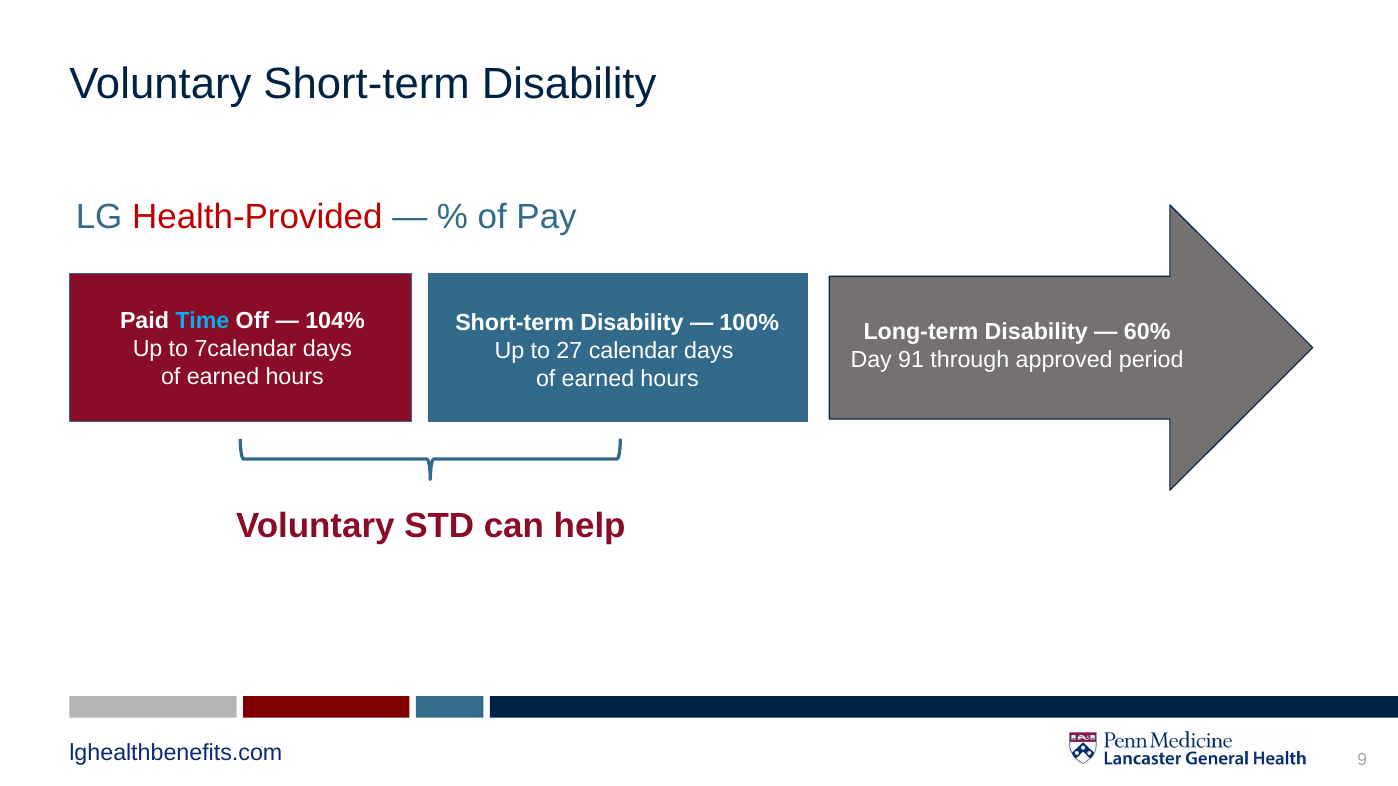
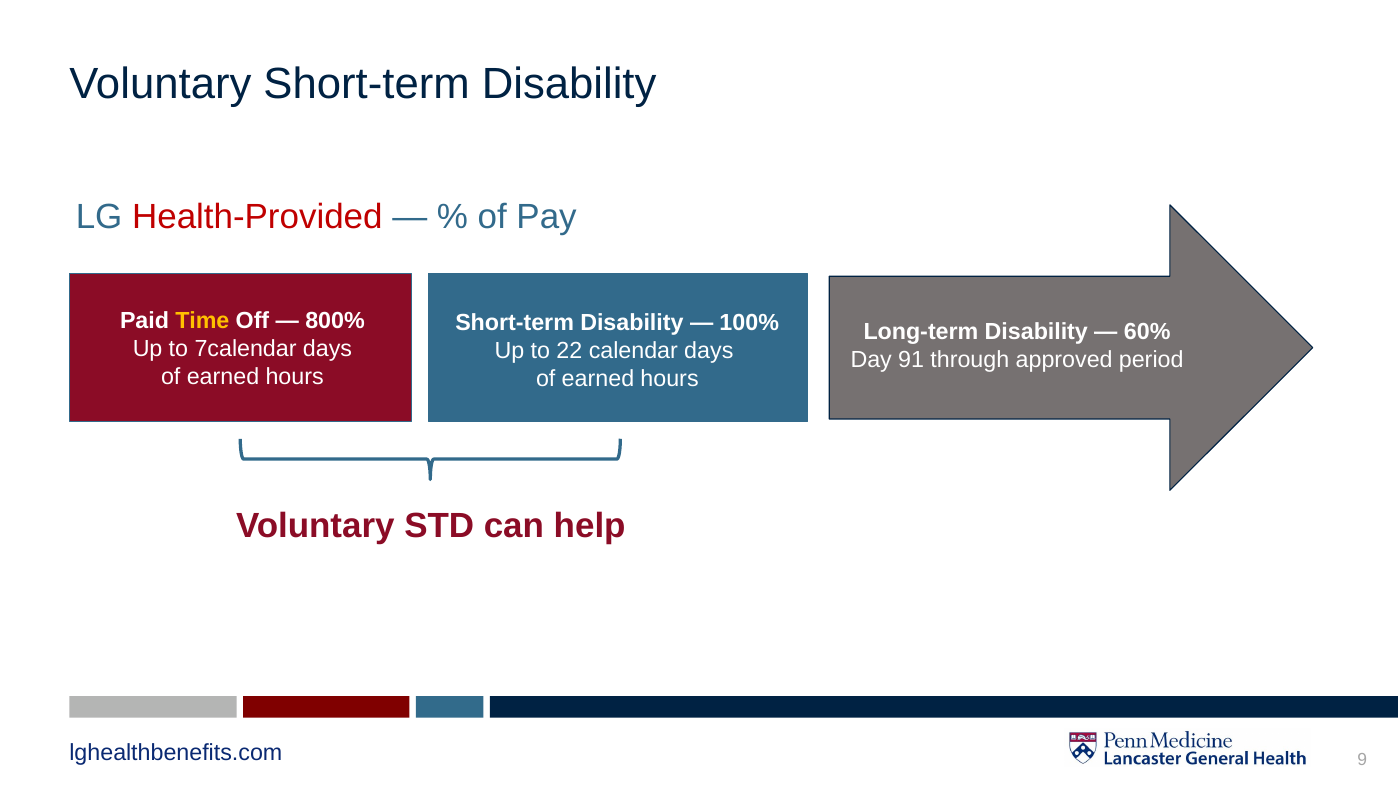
Time colour: light blue -> yellow (202, 321)
104%: 104% -> 800% (335, 321)
27: 27 -> 22 (569, 351)
